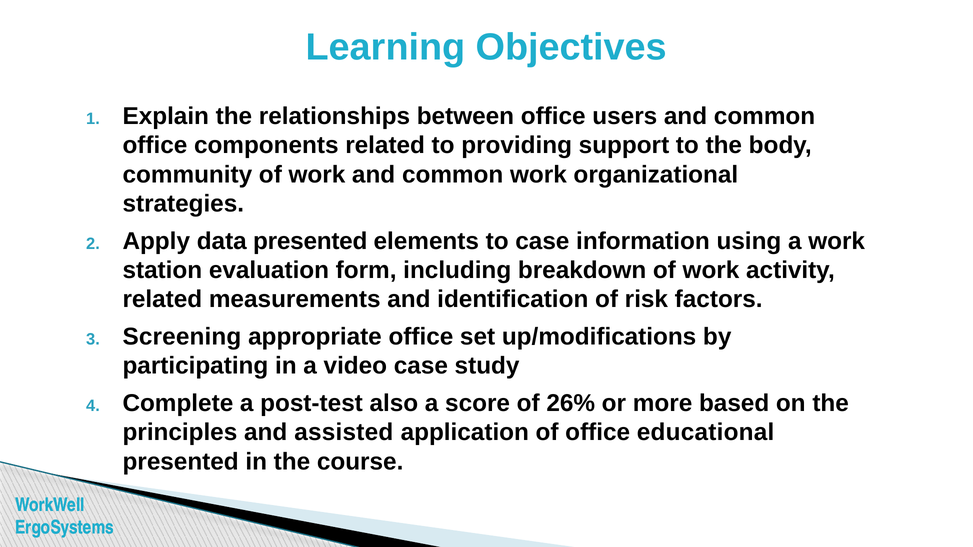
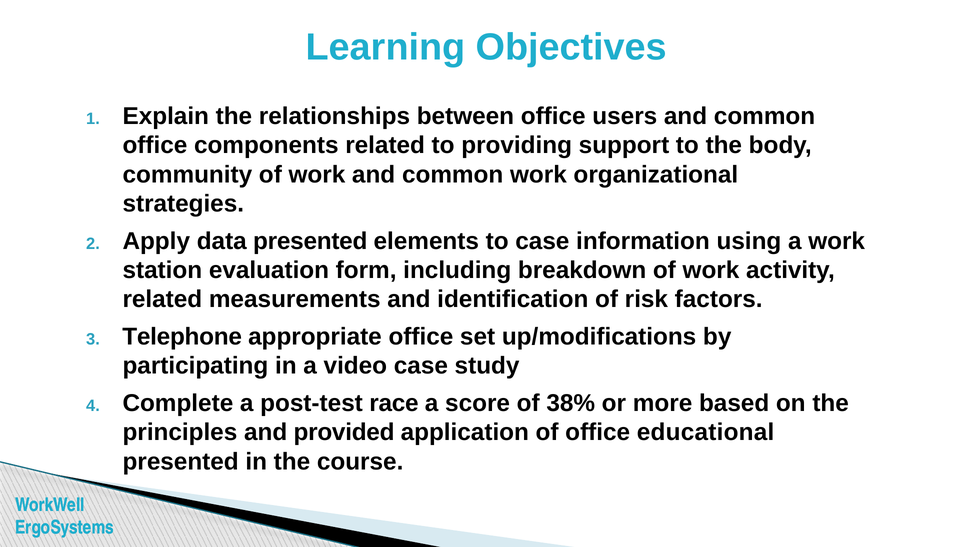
Screening: Screening -> Telephone (182, 337)
also: also -> race (394, 403)
26%: 26% -> 38% (571, 403)
assisted: assisted -> provided (344, 433)
